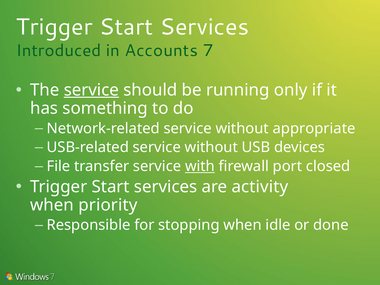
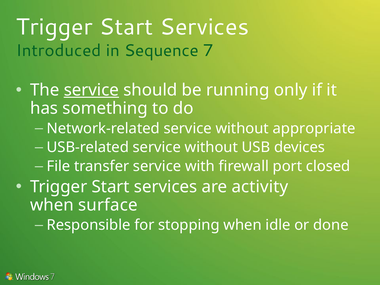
Accounts: Accounts -> Sequence (161, 51)
with underline: present -> none (200, 166)
priority: priority -> surface (108, 205)
